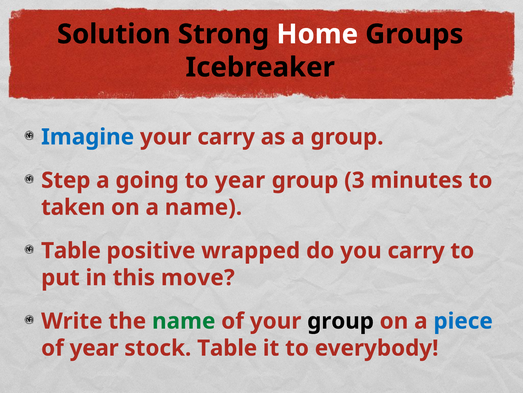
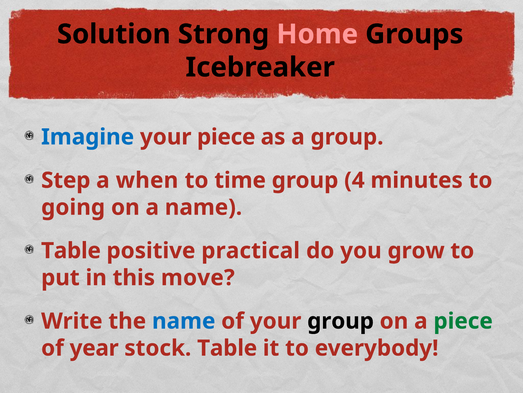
Home colour: white -> pink (317, 34)
your carry: carry -> piece (226, 137)
going: going -> when (147, 180)
to year: year -> time (240, 180)
3: 3 -> 4 (354, 180)
taken: taken -> going (73, 207)
wrapped: wrapped -> practical (251, 250)
you carry: carry -> grow (416, 250)
name colour: green -> blue (184, 321)
piece colour: blue -> green (463, 321)
